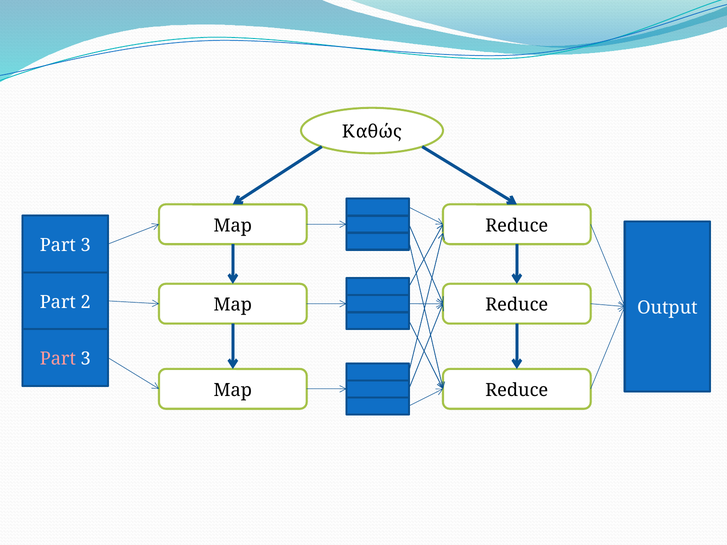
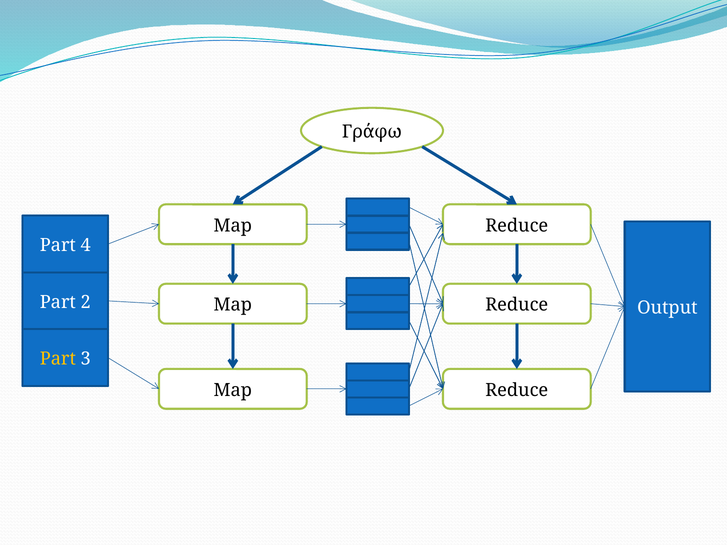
Καθώς: Καθώς -> Γράφω (372, 132)
3: 3 -> 4 (86, 245)
Part colour: pink -> yellow (58, 359)
